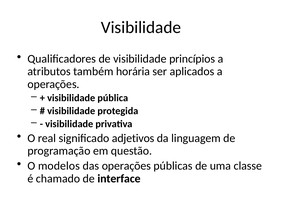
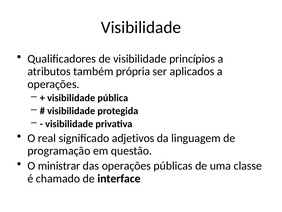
horária: horária -> própria (133, 71)
modelos: modelos -> ministrar (59, 165)
